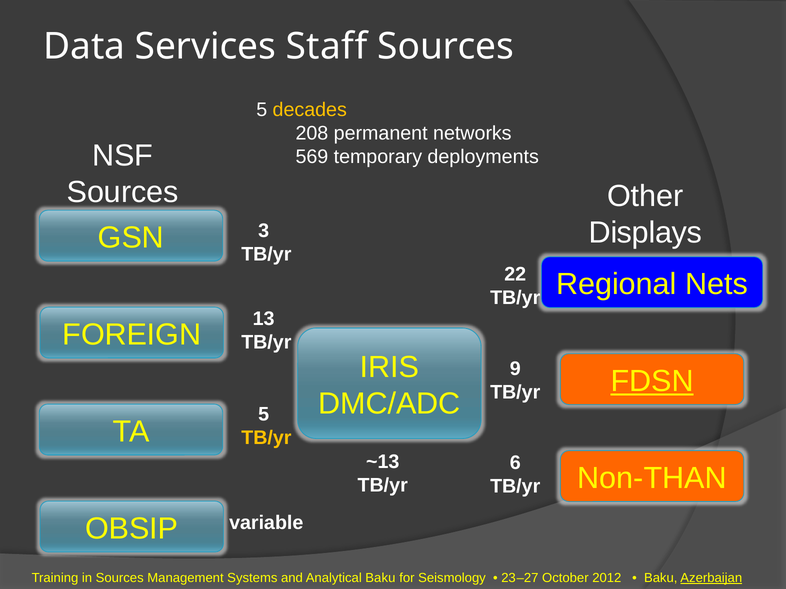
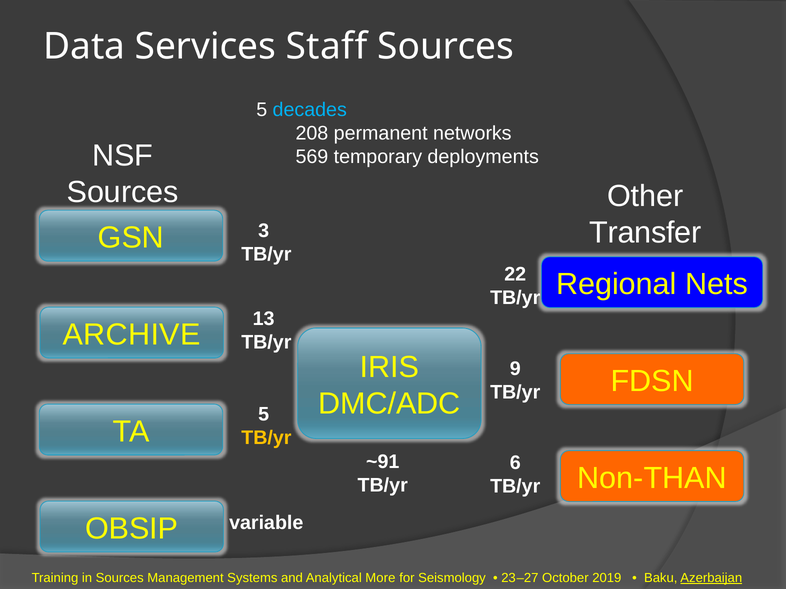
decades colour: yellow -> light blue (310, 110)
Displays: Displays -> Transfer (645, 233)
FOREIGN: FOREIGN -> ARCHIVE (132, 335)
FDSN underline: present -> none (652, 382)
~13: ~13 -> ~91 (383, 462)
Analytical Baku: Baku -> More (380, 578)
2012: 2012 -> 2019 (607, 578)
